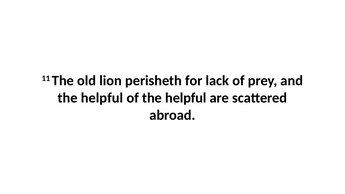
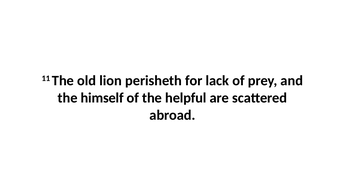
helpful: helpful -> himself (102, 98)
